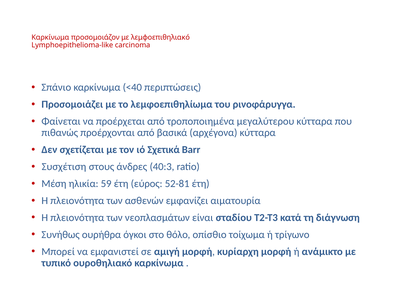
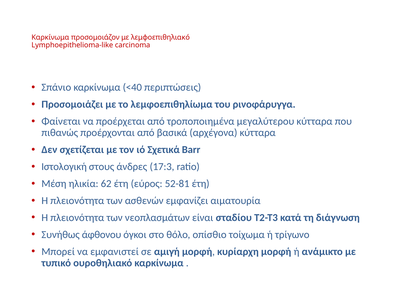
Συσχέτιση: Συσχέτιση -> Ιστολογική (64, 167)
40:3: 40:3 -> 17:3 (162, 167)
59: 59 -> 62 (106, 184)
ουρήθρα: ουρήθρα -> άφθονου (102, 235)
